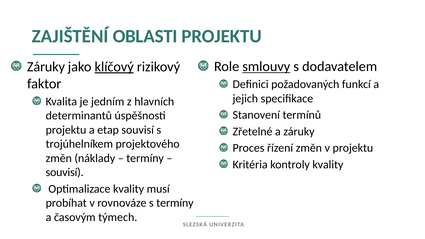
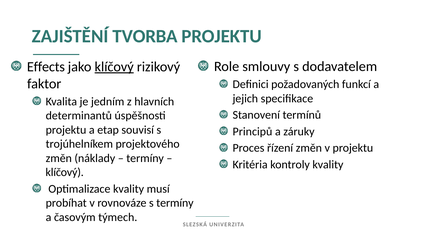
OBLASTI: OBLASTI -> TVORBA (145, 36)
smlouvy underline: present -> none (266, 67)
Záruky: Záruky -> Effects (46, 67)
Zřetelné: Zřetelné -> Principů (252, 132)
souvisí: souvisí -> klíčový (65, 172)
